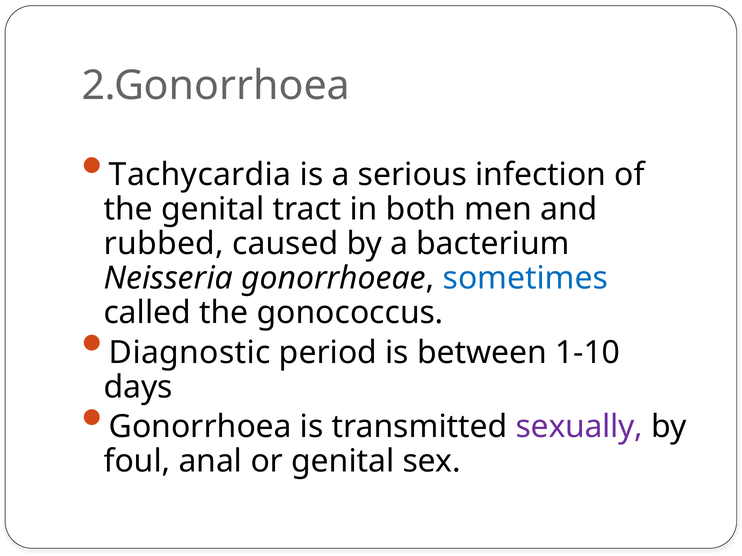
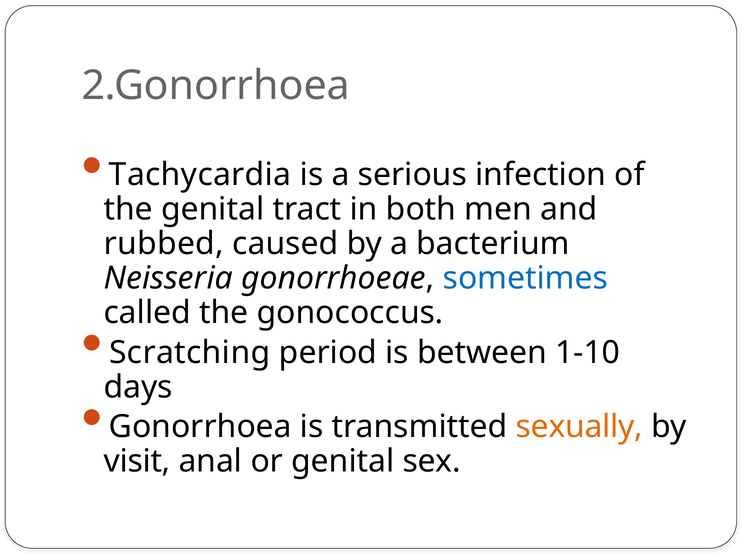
Diagnostic: Diagnostic -> Scratching (190, 353)
sexually colour: purple -> orange (579, 427)
foul: foul -> visit (137, 462)
